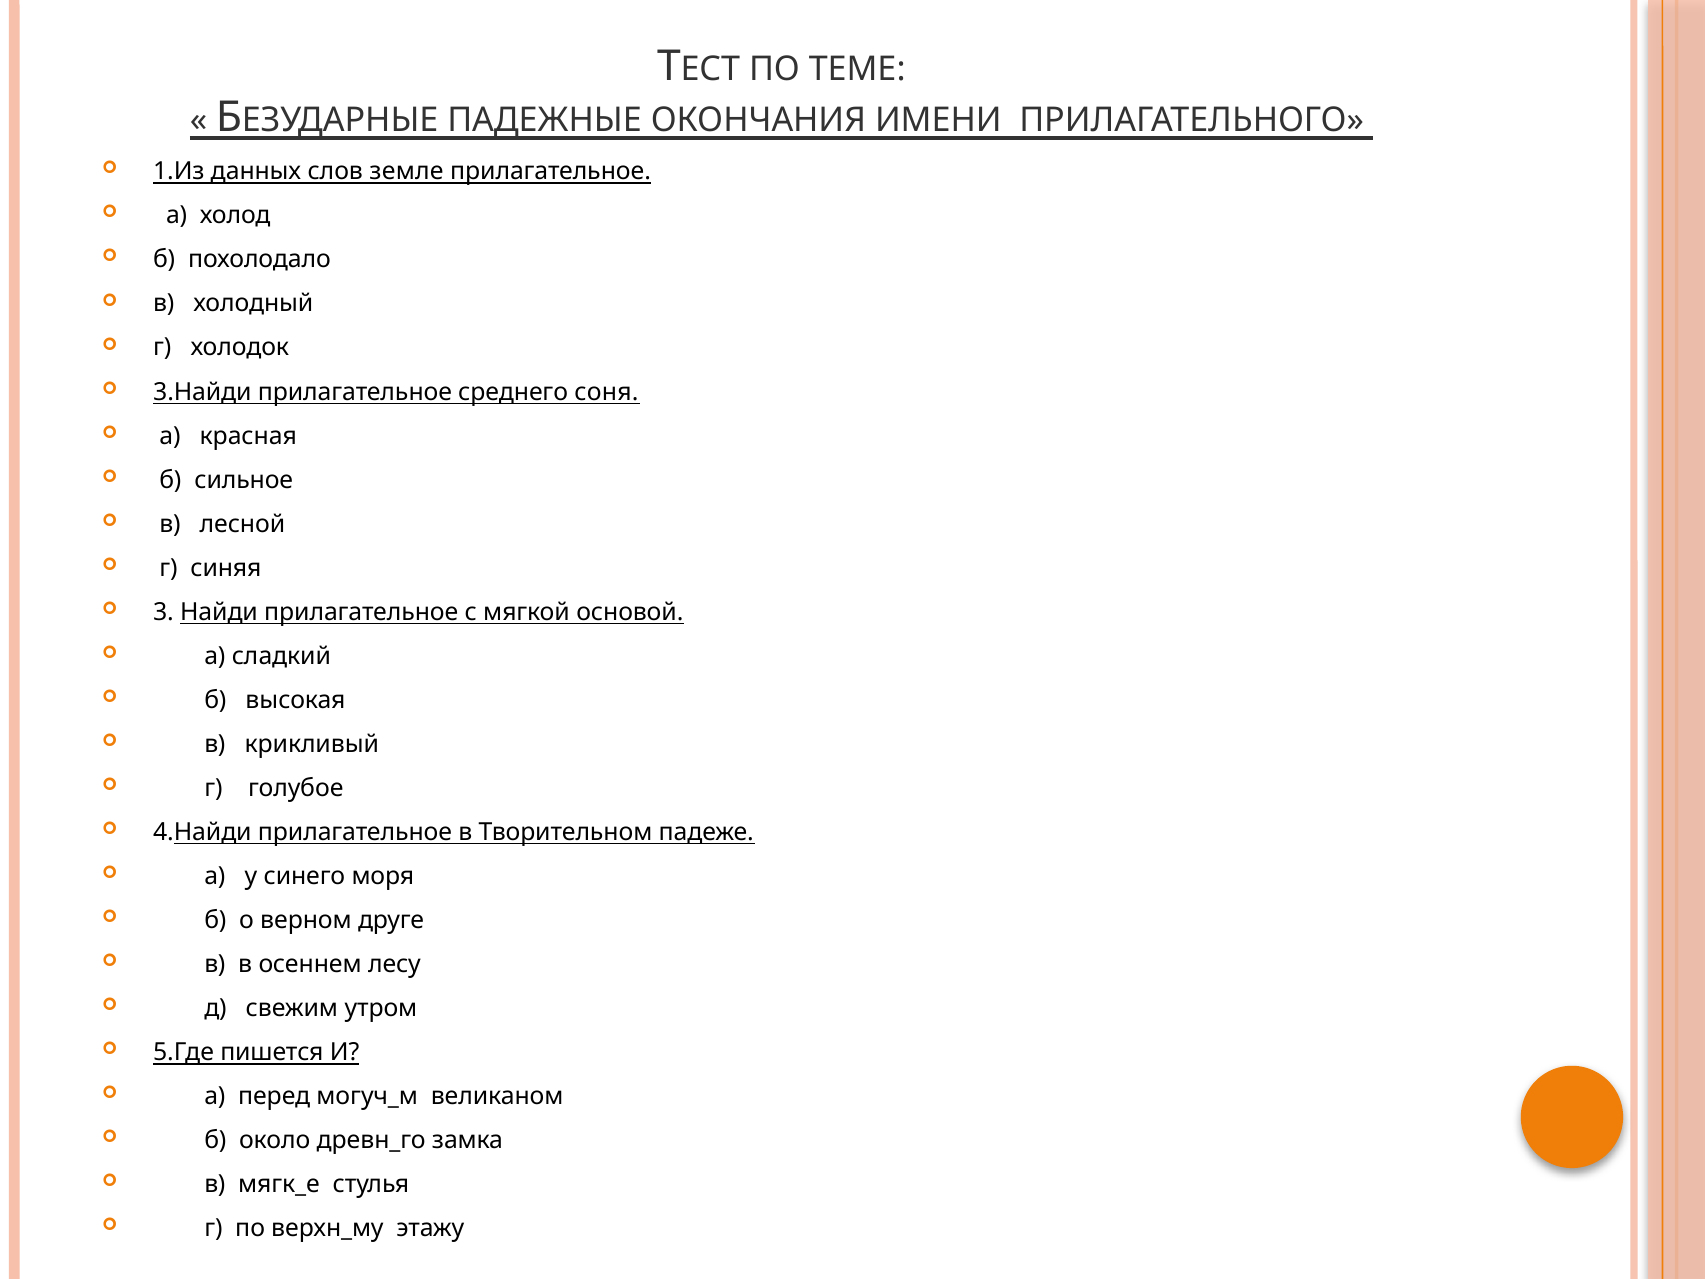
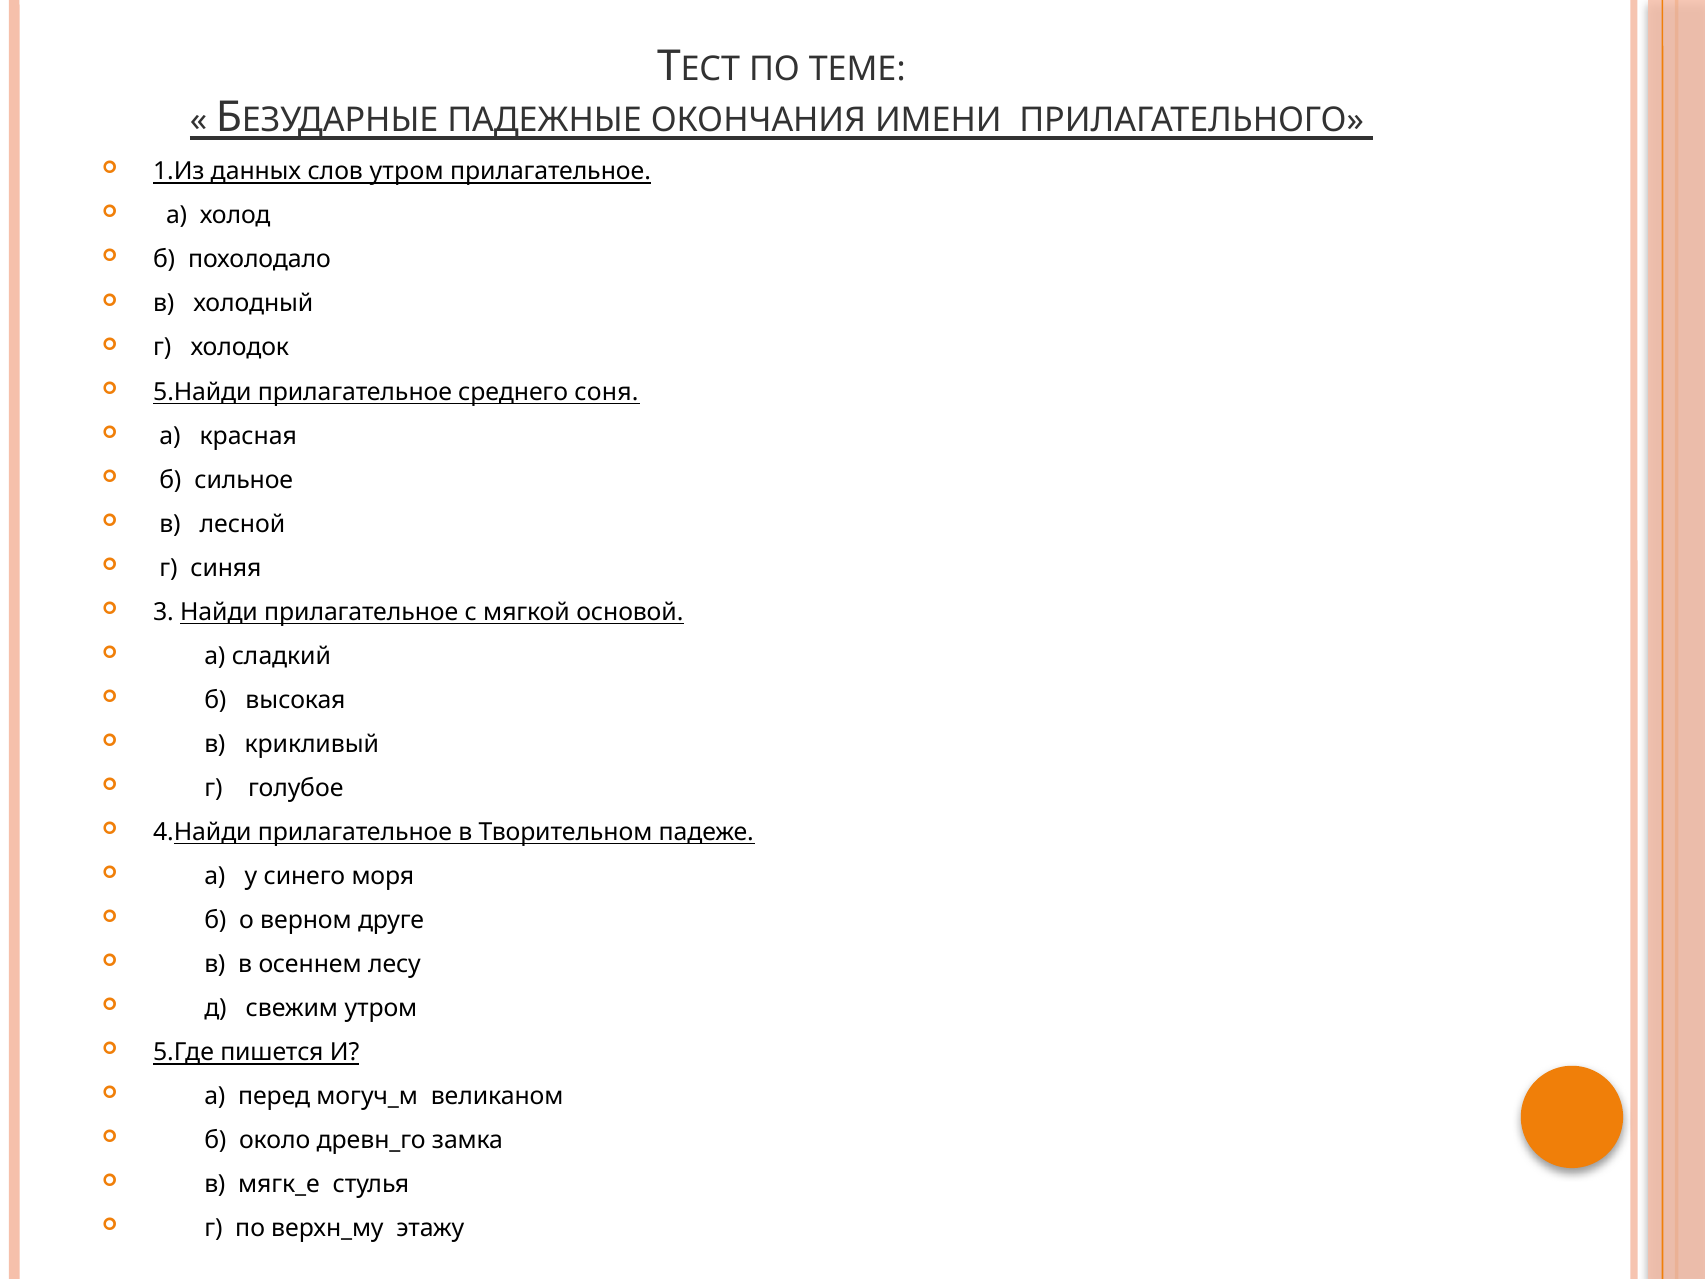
слов земле: земле -> утром (407, 172)
3.Найди: 3.Найди -> 5.Найди (202, 392)
